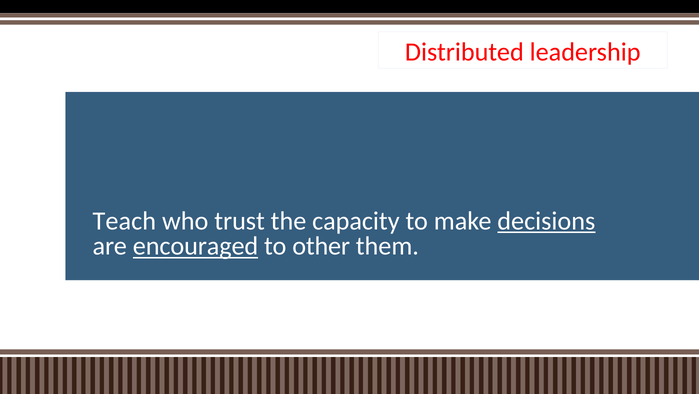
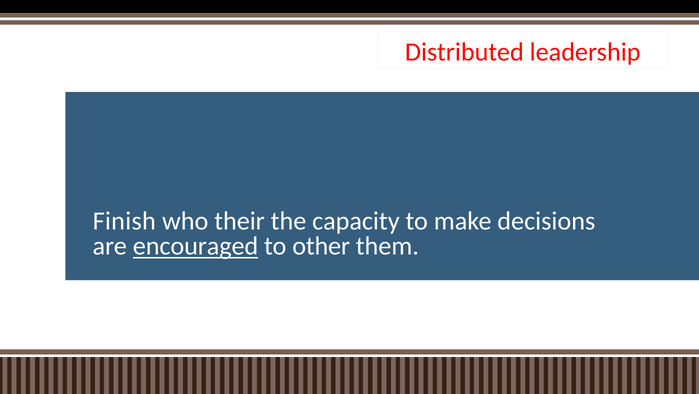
Teach: Teach -> Finish (124, 221)
trust: trust -> their (240, 221)
decisions underline: present -> none (546, 221)
